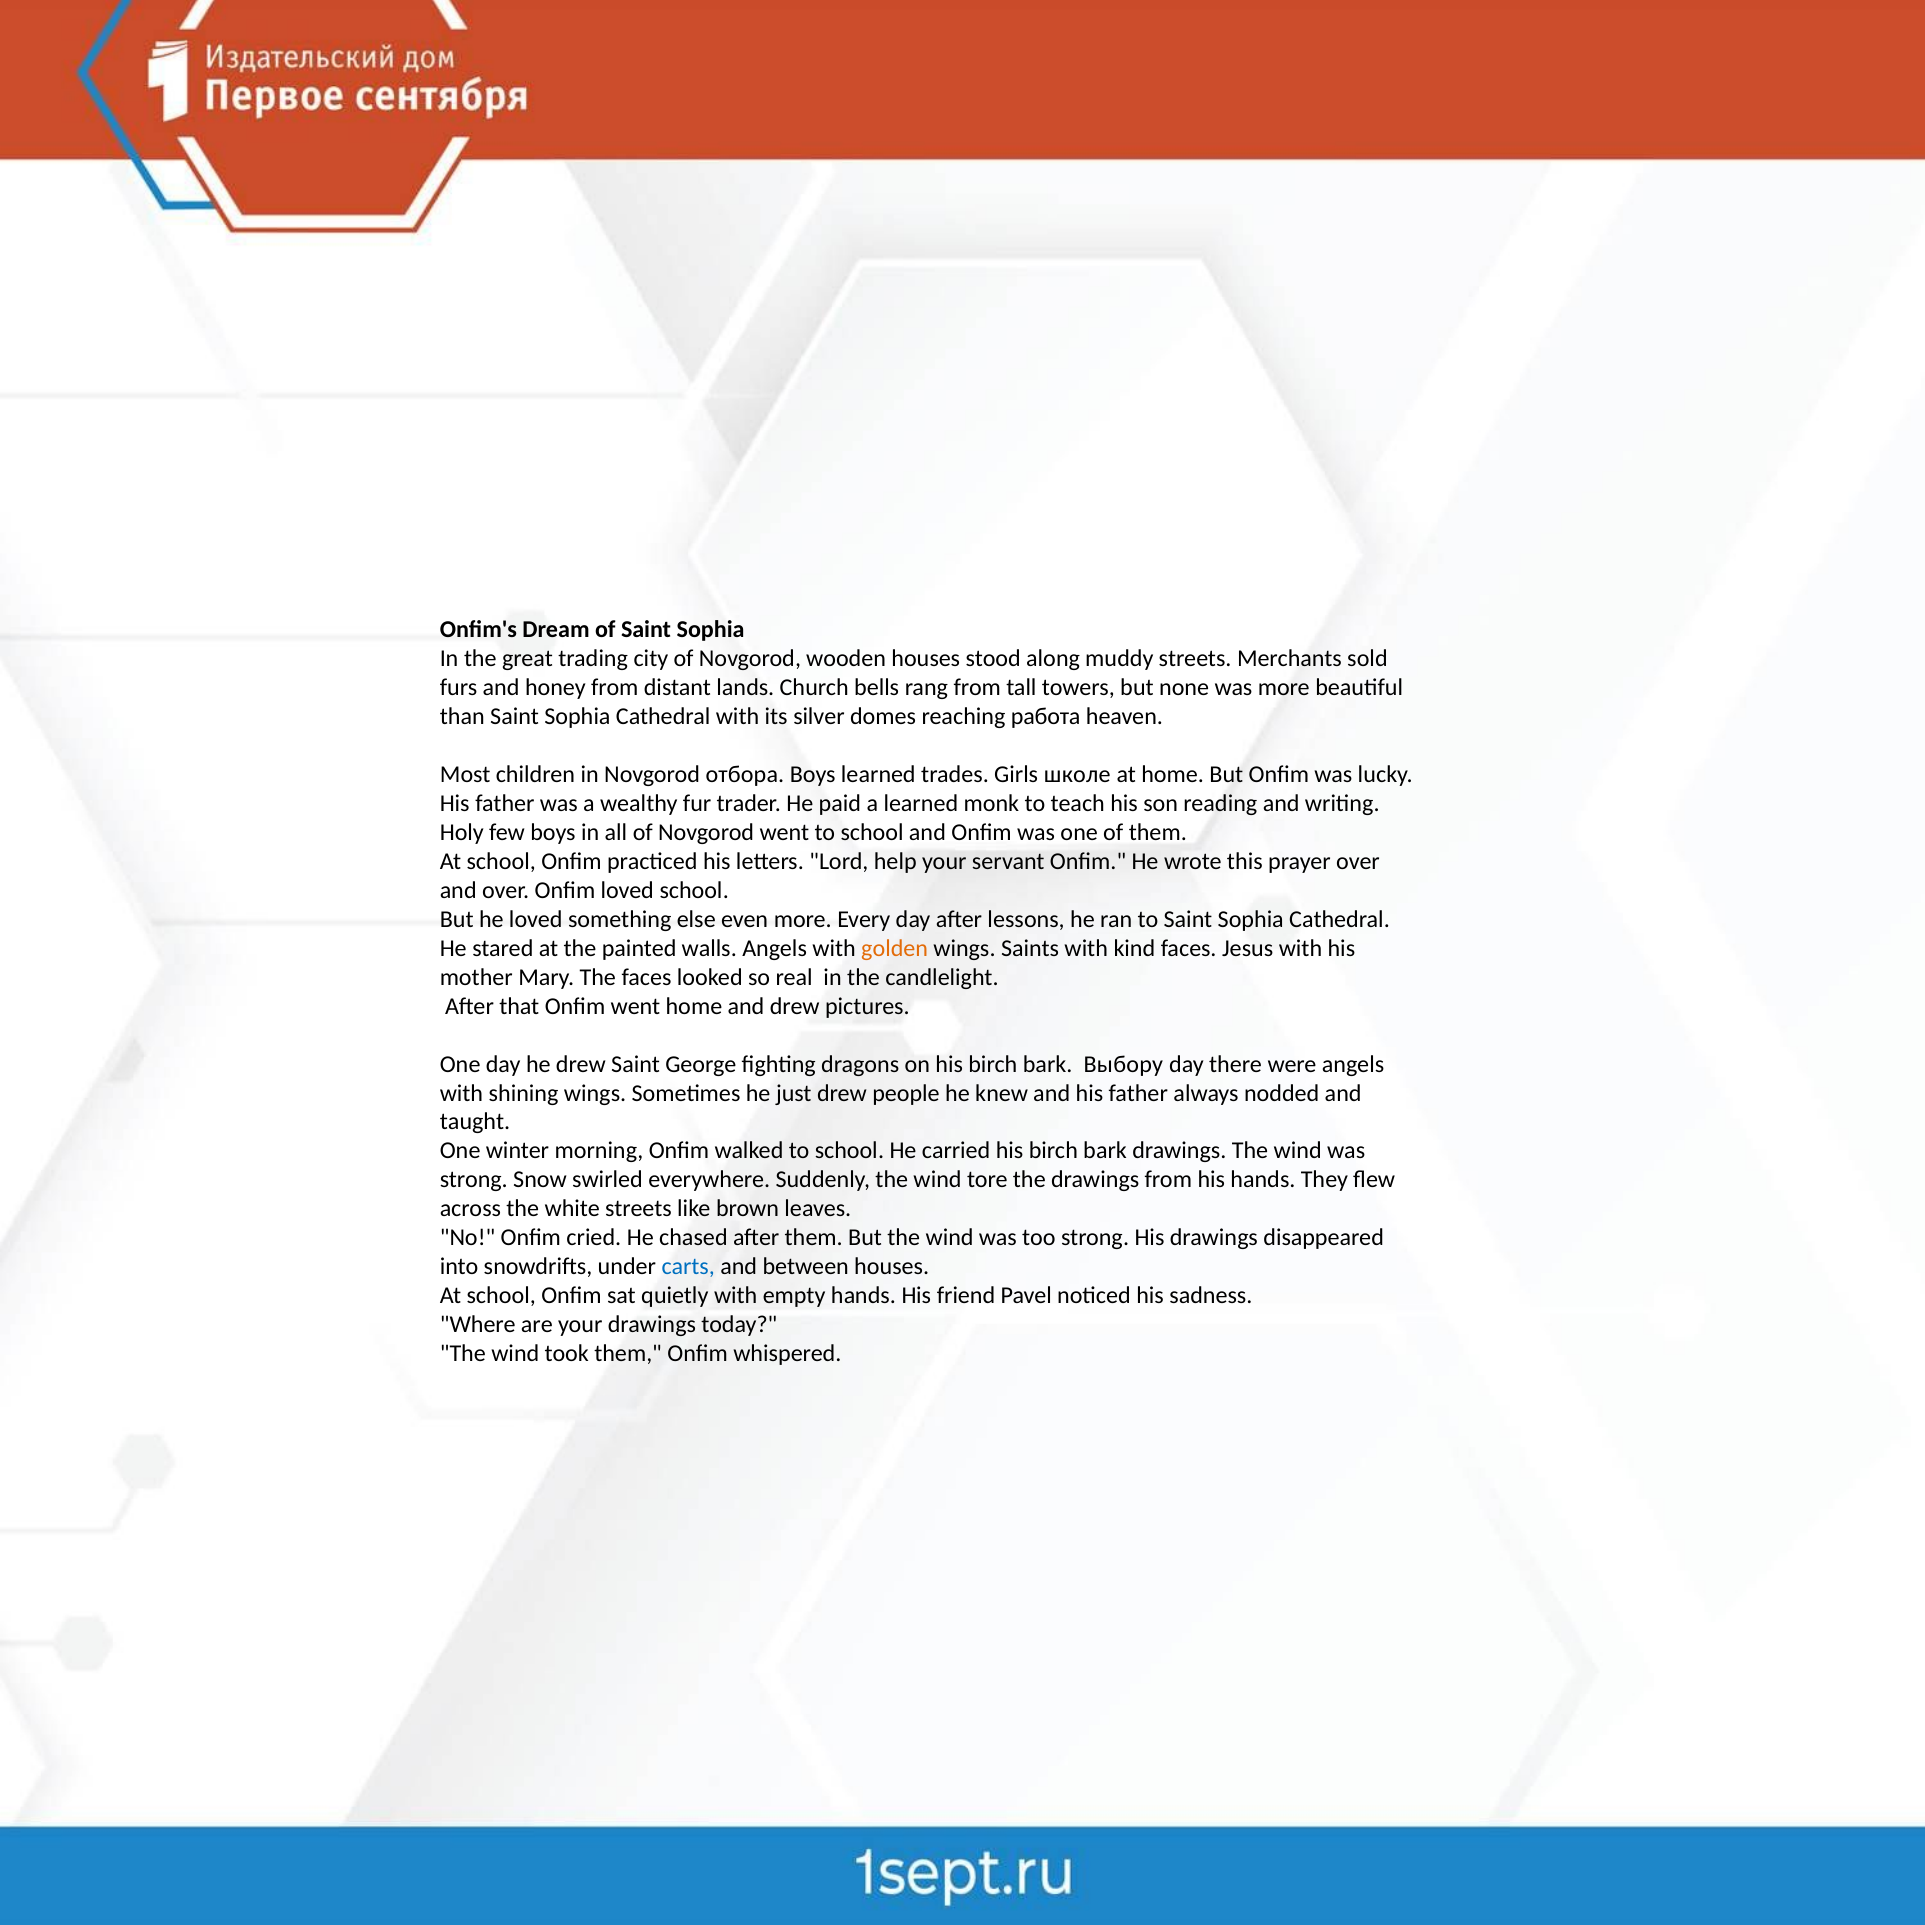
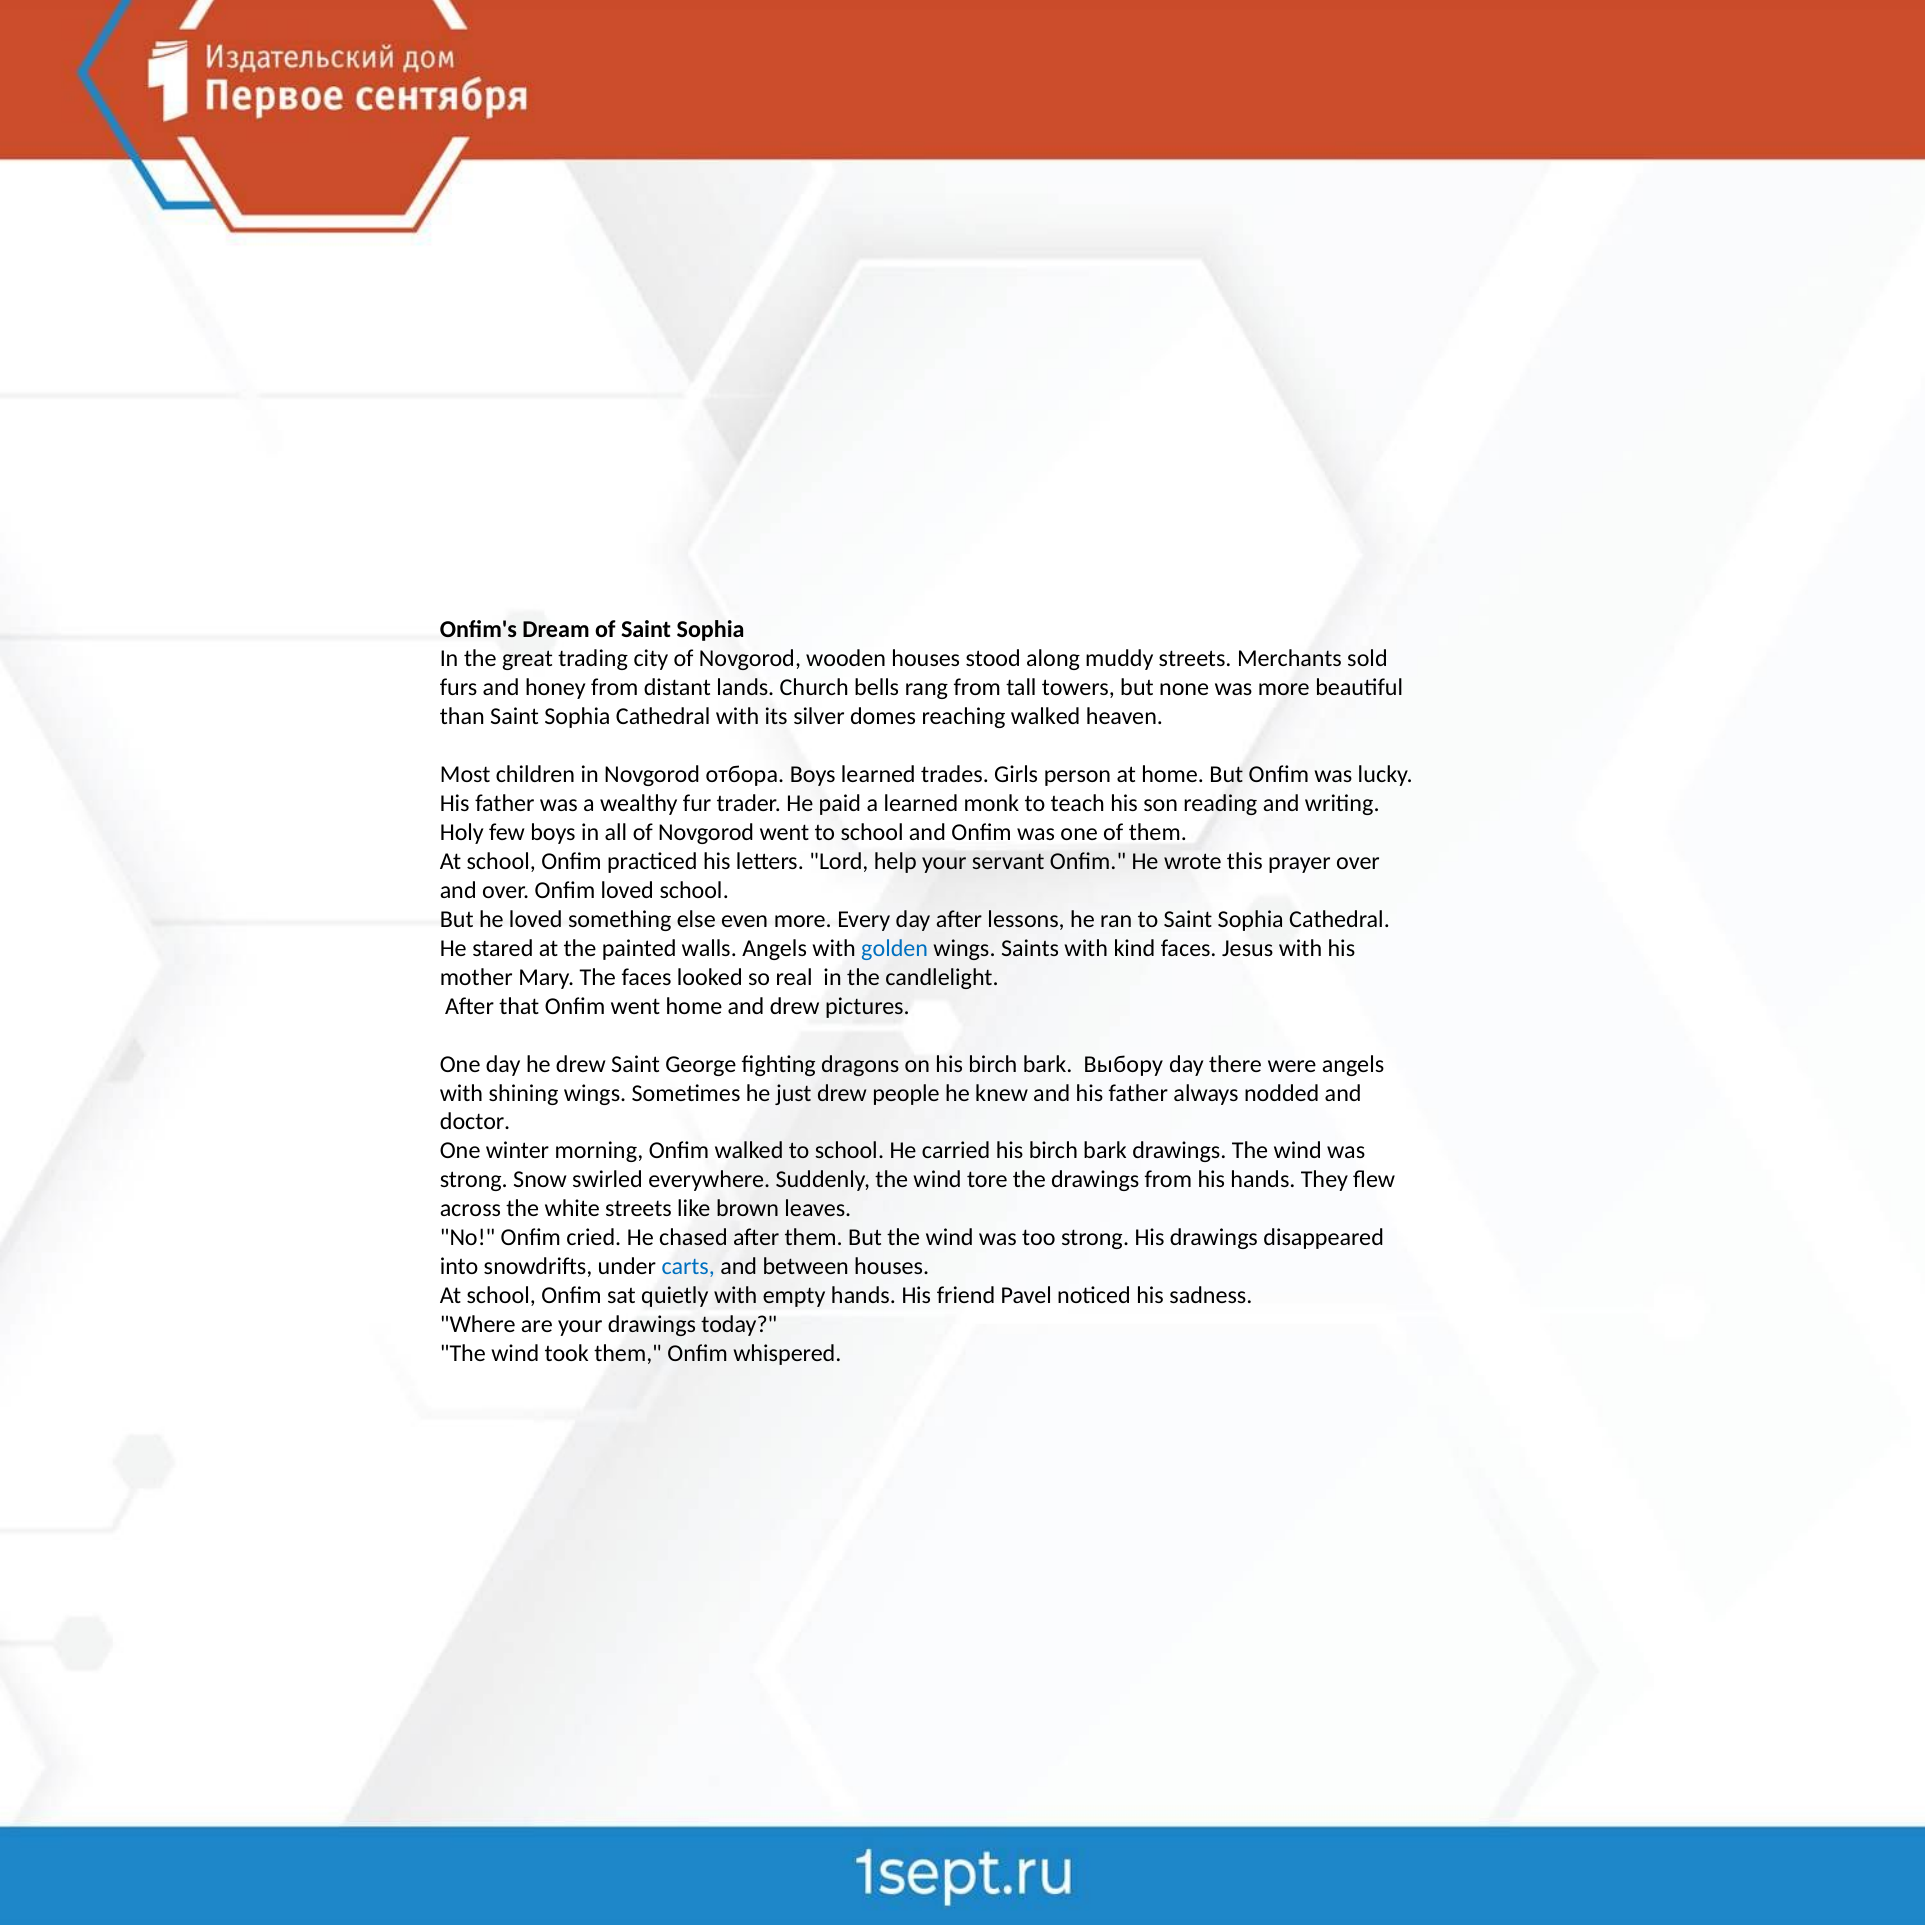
reaching работа: работа -> walked (1046, 717)
школе: школе -> person (1077, 775)
golden colour: orange -> blue (895, 948)
taught: taught -> doctor (475, 1122)
